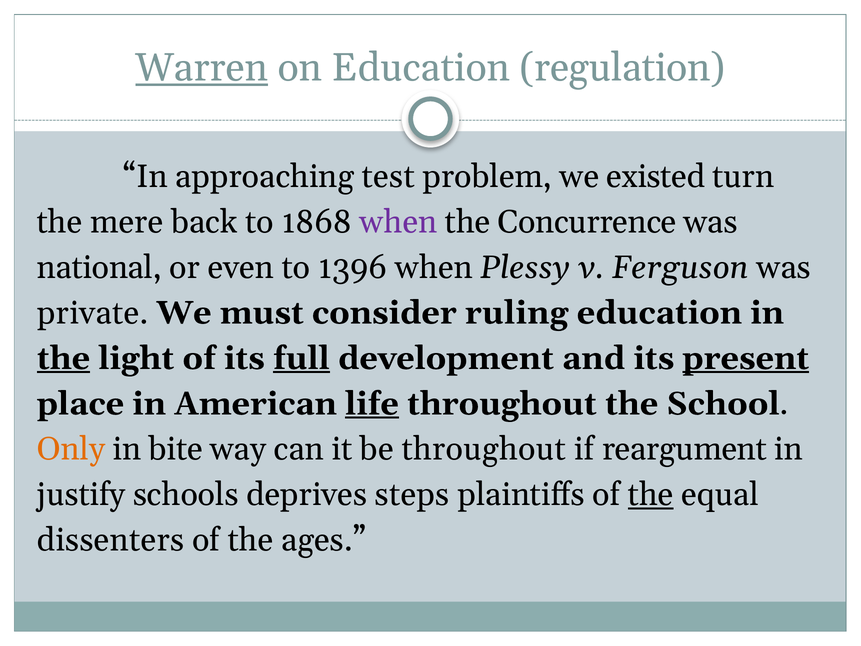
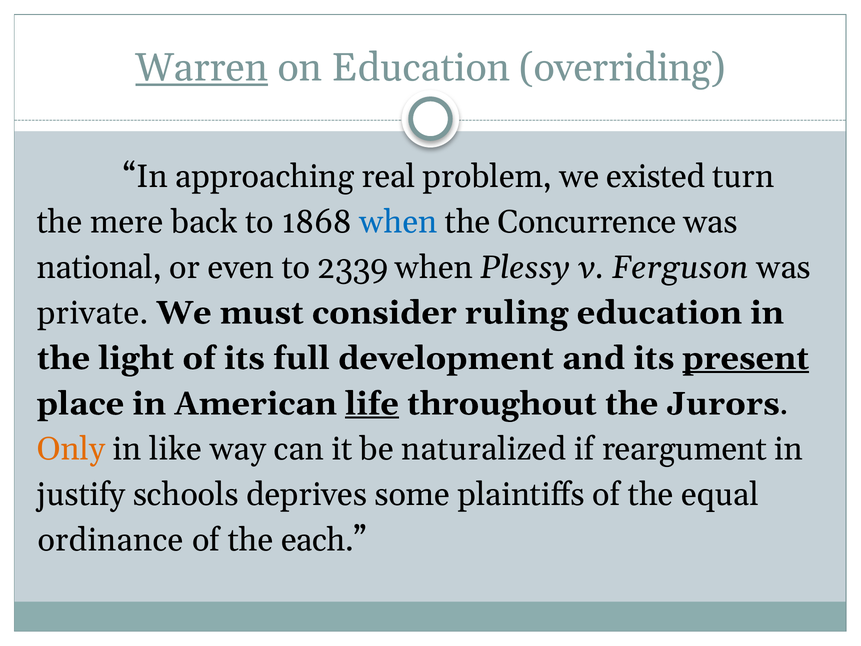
regulation: regulation -> overriding (622, 68)
test: test -> real (389, 176)
when colour: purple -> blue (399, 222)
1396: 1396 -> 2339 (353, 267)
the underline: present -> none (64, 358)
full underline: present -> none (301, 358)
School: School -> Jurors (723, 404)
bite: bite -> like (176, 449)
be throughout: throughout -> naturalized (484, 449)
steps: steps -> some (412, 495)
the underline: present -> none (651, 495)
dissenters: dissenters -> ordinance (110, 540)
ages: ages -> each (324, 540)
